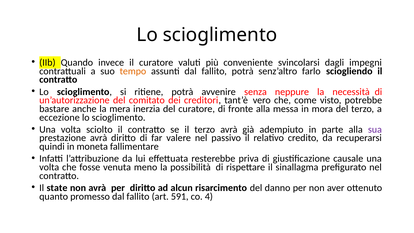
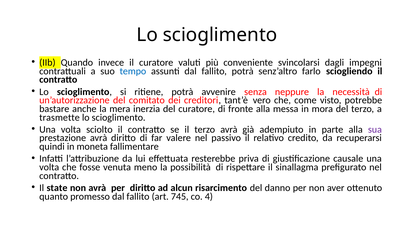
tempo colour: orange -> blue (133, 71)
eccezione: eccezione -> trasmette (60, 117)
591: 591 -> 745 (180, 196)
